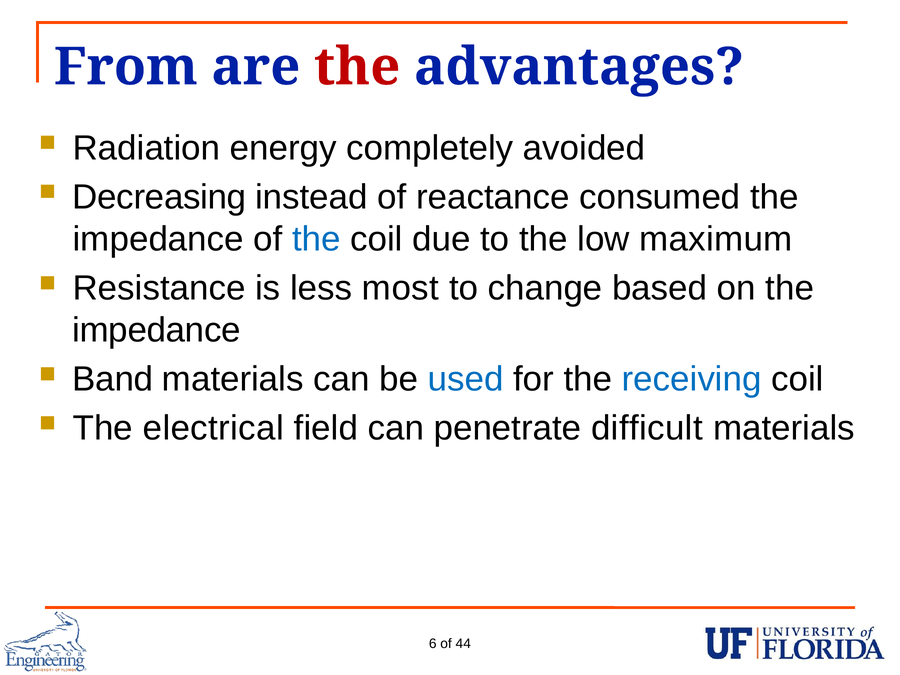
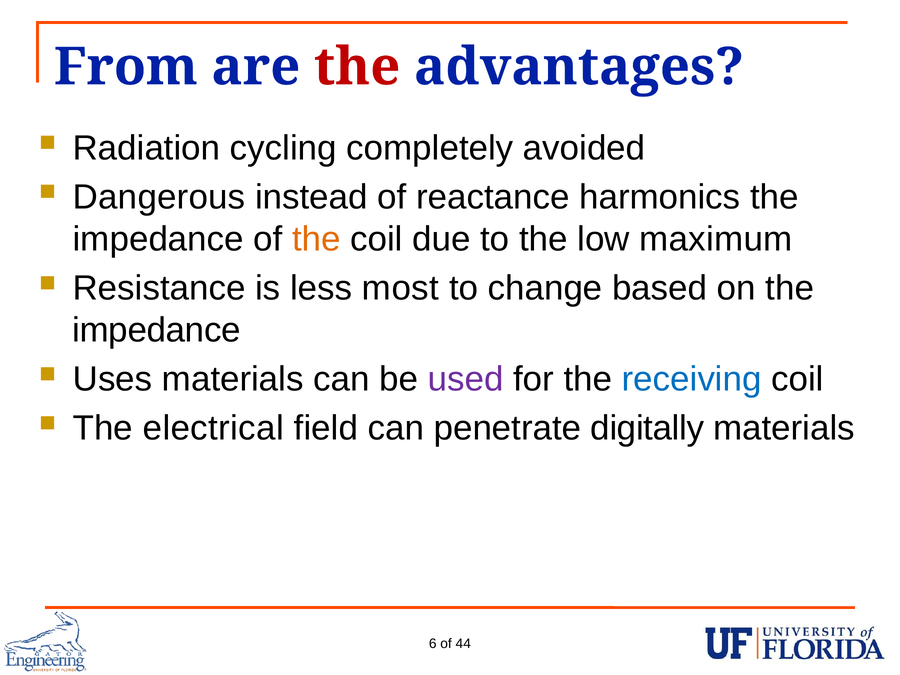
energy: energy -> cycling (283, 148)
Decreasing: Decreasing -> Dangerous (159, 197)
consumed: consumed -> harmonics (660, 197)
the colour: blue -> orange (316, 239)
Band: Band -> Uses (113, 379)
used colour: blue -> purple (466, 379)
difficult: difficult -> digitally (647, 428)
